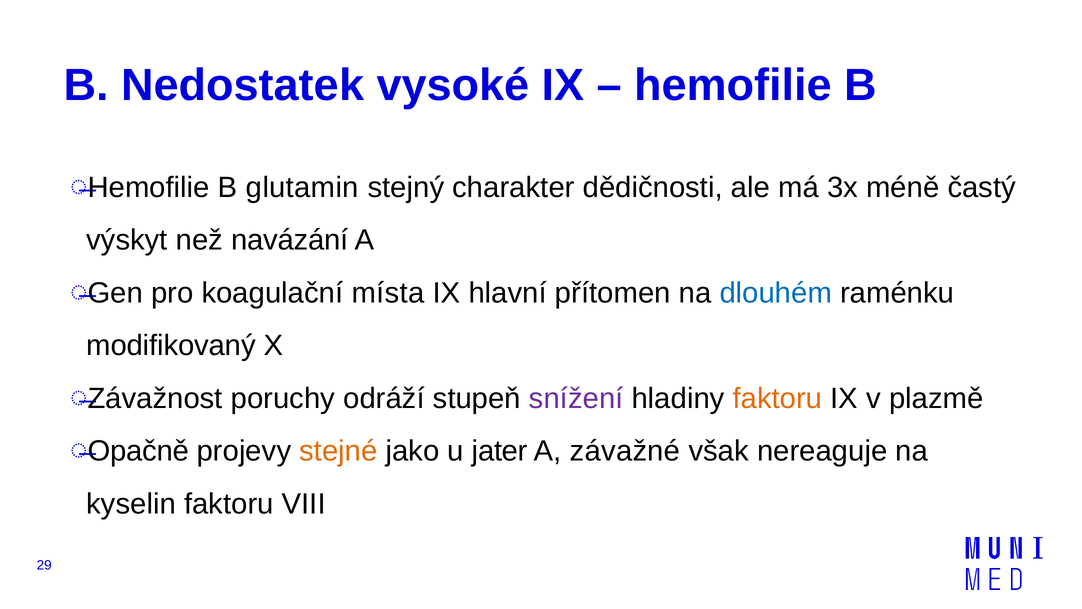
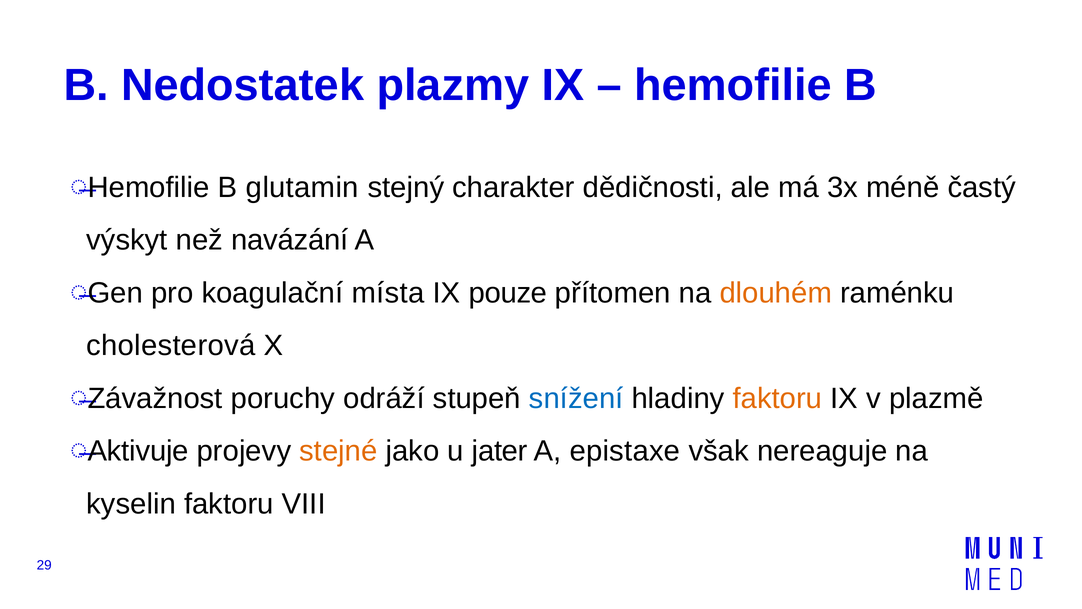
vysoké: vysoké -> plazmy (453, 85)
hlavní: hlavní -> pouze (508, 293)
dlouhém colour: blue -> orange (776, 293)
modifikovaný: modifikovaný -> cholesterová (171, 346)
snížení colour: purple -> blue (576, 398)
Opačně: Opačně -> Aktivuje (138, 451)
závažné: závažné -> epistaxe (625, 451)
